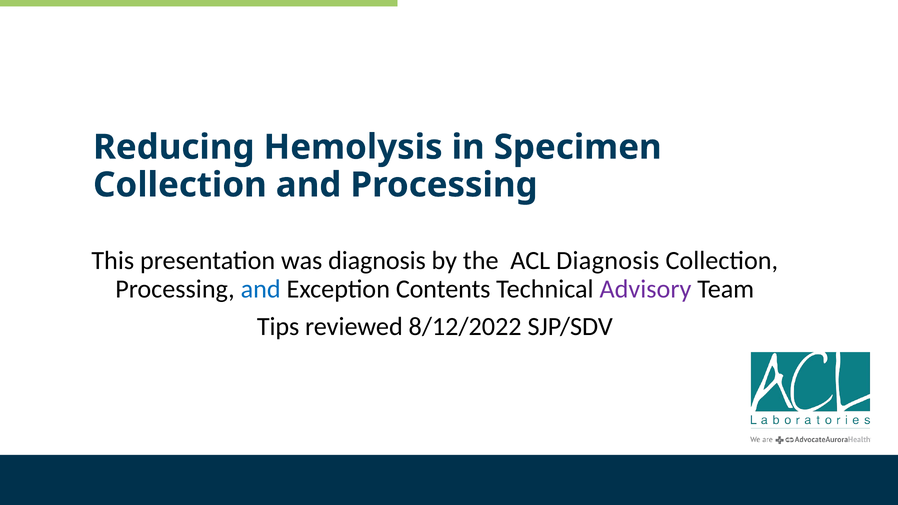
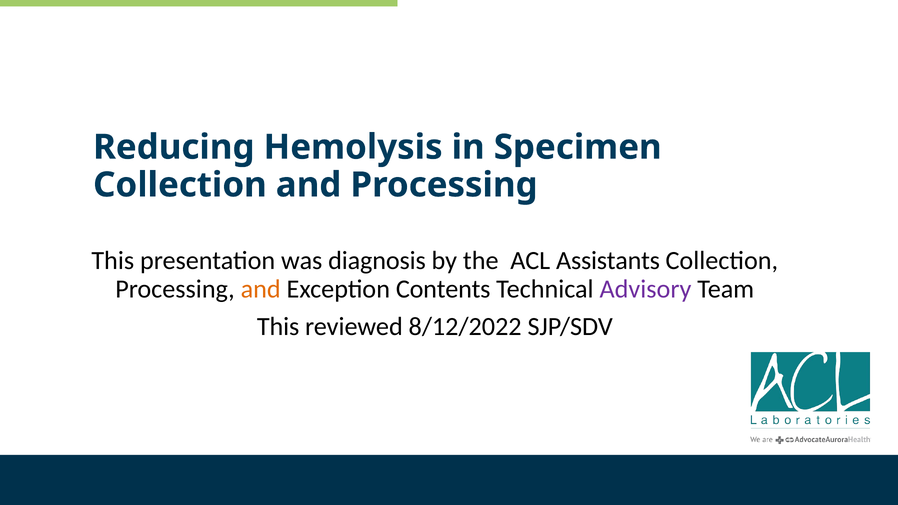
ACL Diagnosis: Diagnosis -> Assistants (608, 261)
and colour: blue -> orange (261, 289)
Tips: Tips -> This (278, 327)
